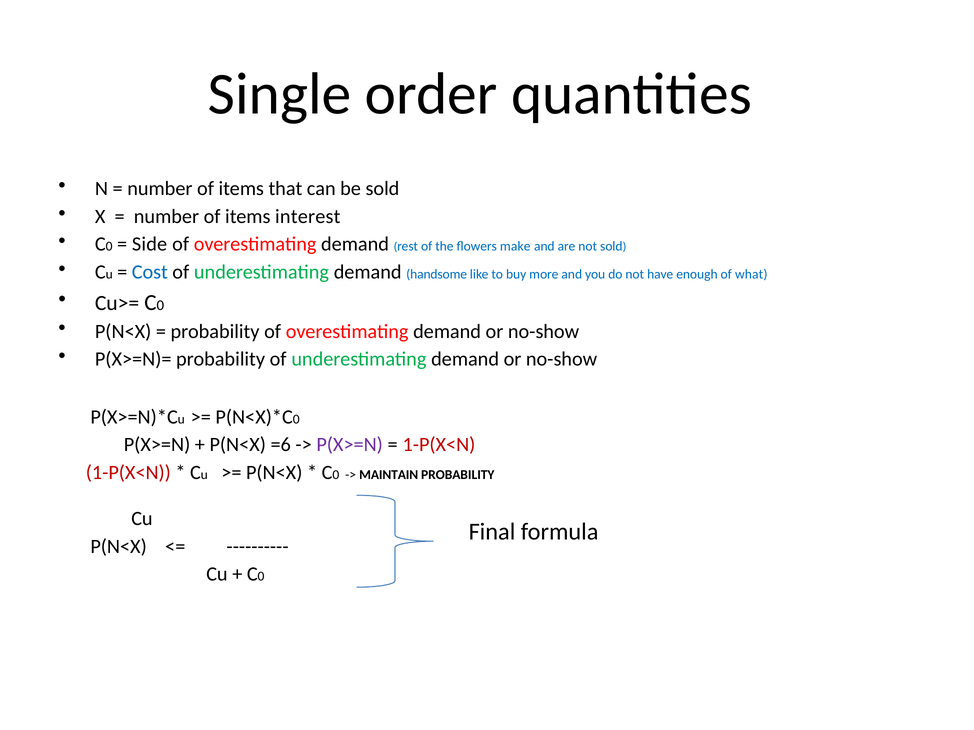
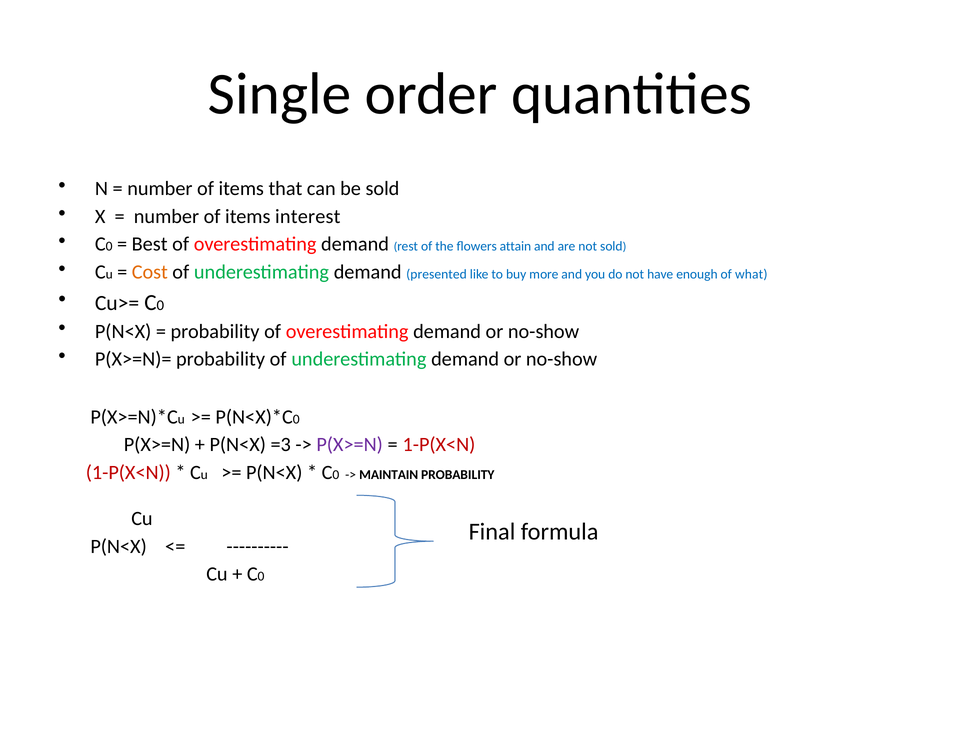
Side: Side -> Best (150, 244)
make: make -> attain (515, 247)
Cost colour: blue -> orange (150, 272)
handsome: handsome -> presented (437, 274)
=6: =6 -> =3 (281, 445)
